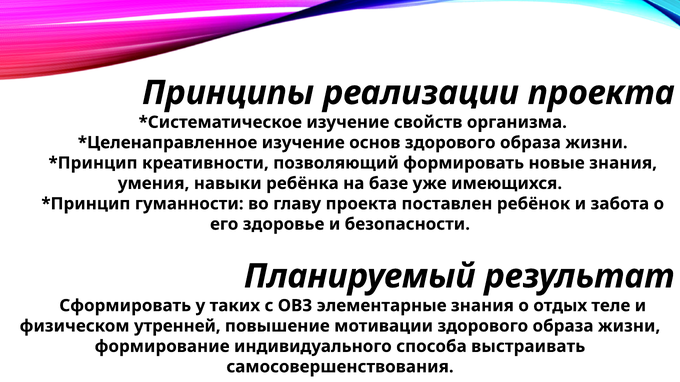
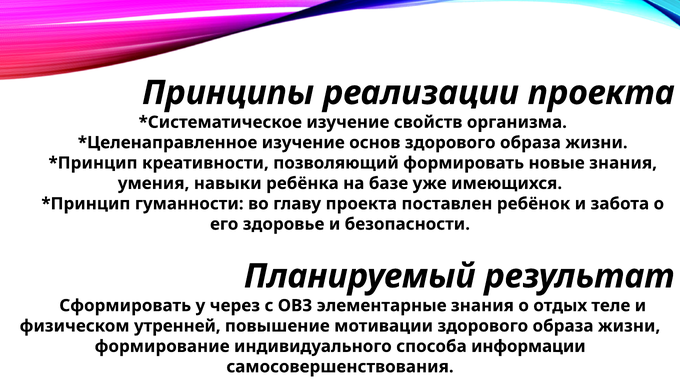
таких: таких -> через (235, 306)
выстраивать: выстраивать -> информации (528, 347)
